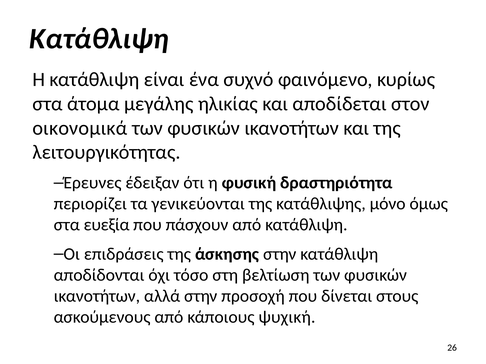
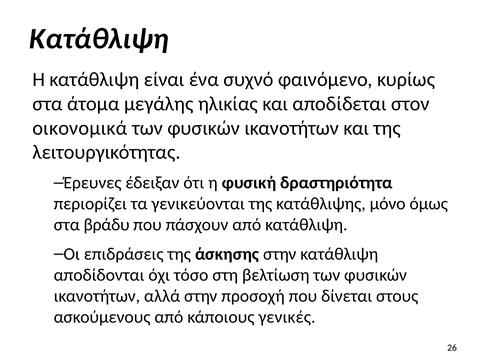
ευεξία: ευεξία -> βράδυ (107, 225)
ψυχική: ψυχική -> γενικές (287, 317)
